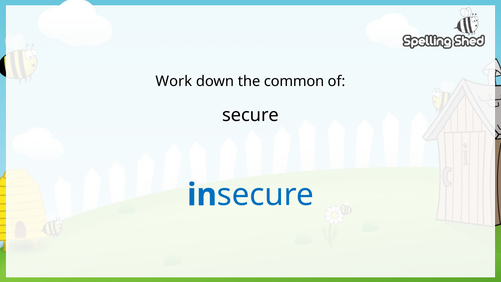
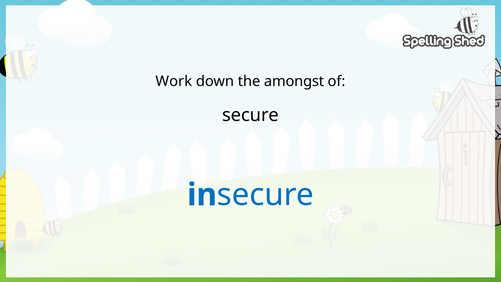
common: common -> amongst (294, 81)
